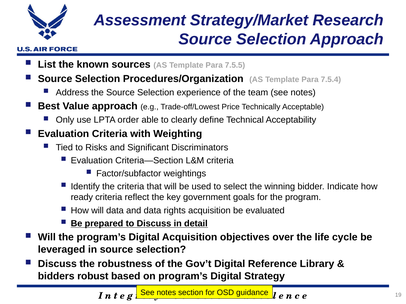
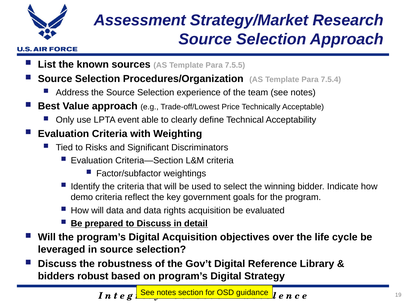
order: order -> event (128, 120)
ready: ready -> demo (82, 198)
